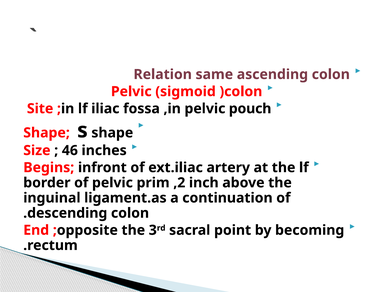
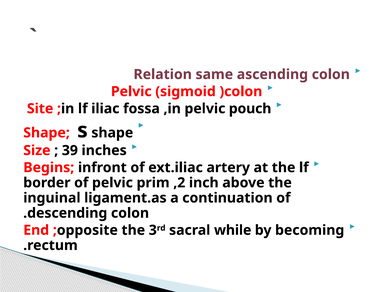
46: 46 -> 39 (70, 150)
point: point -> while (233, 230)
